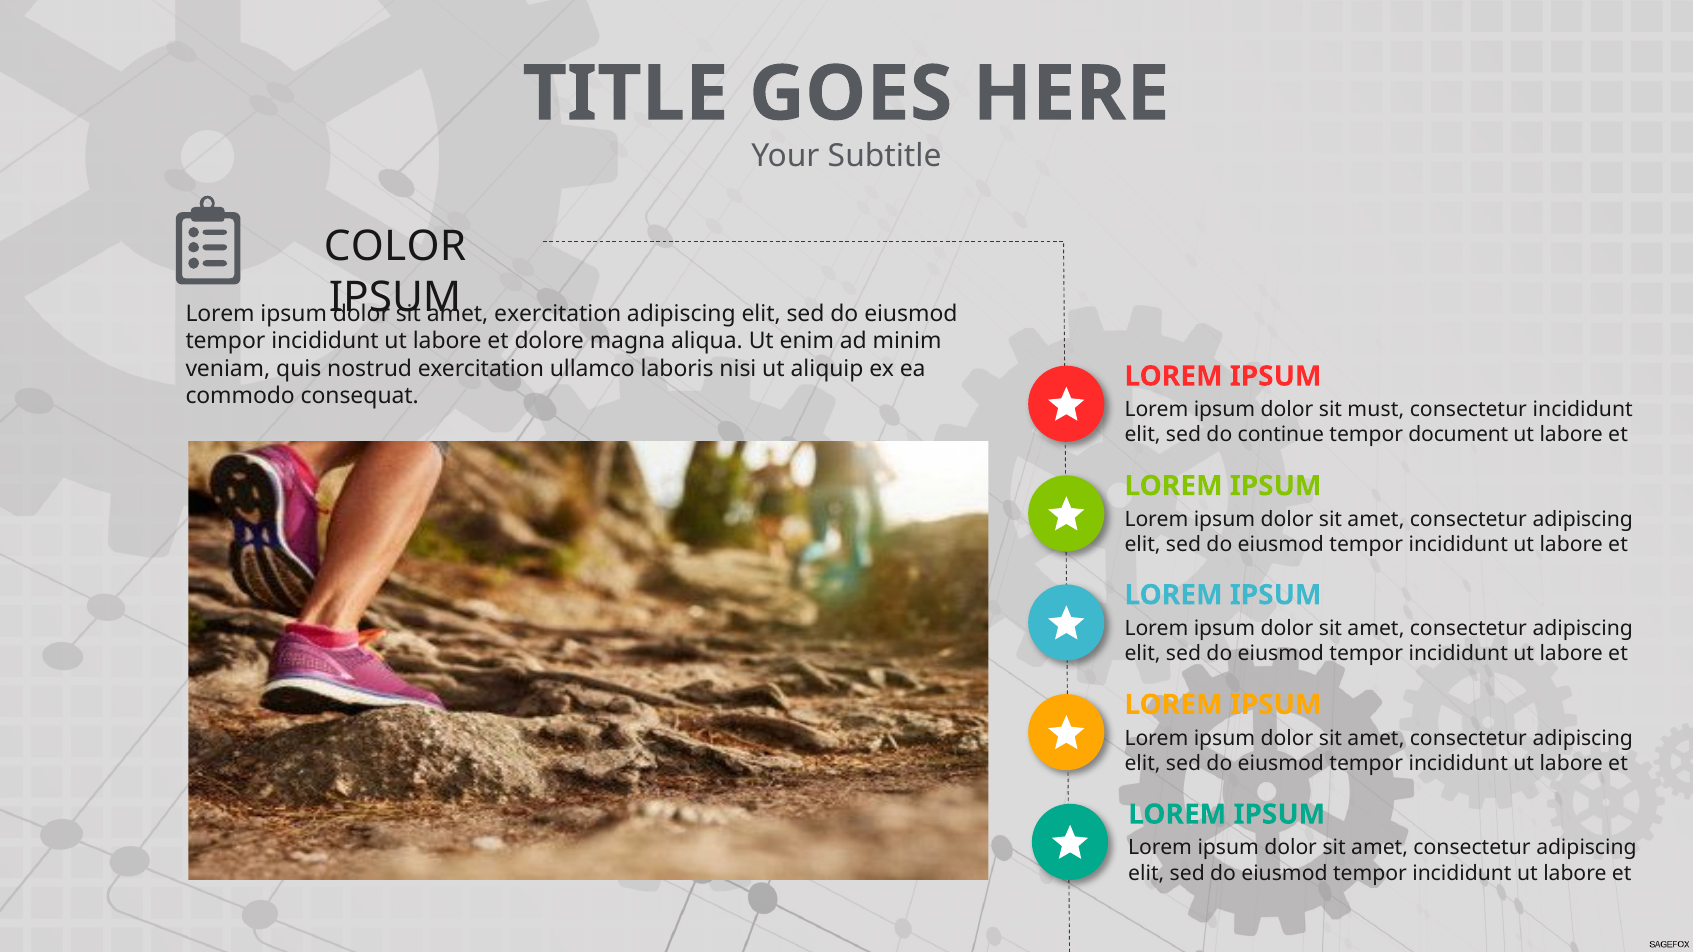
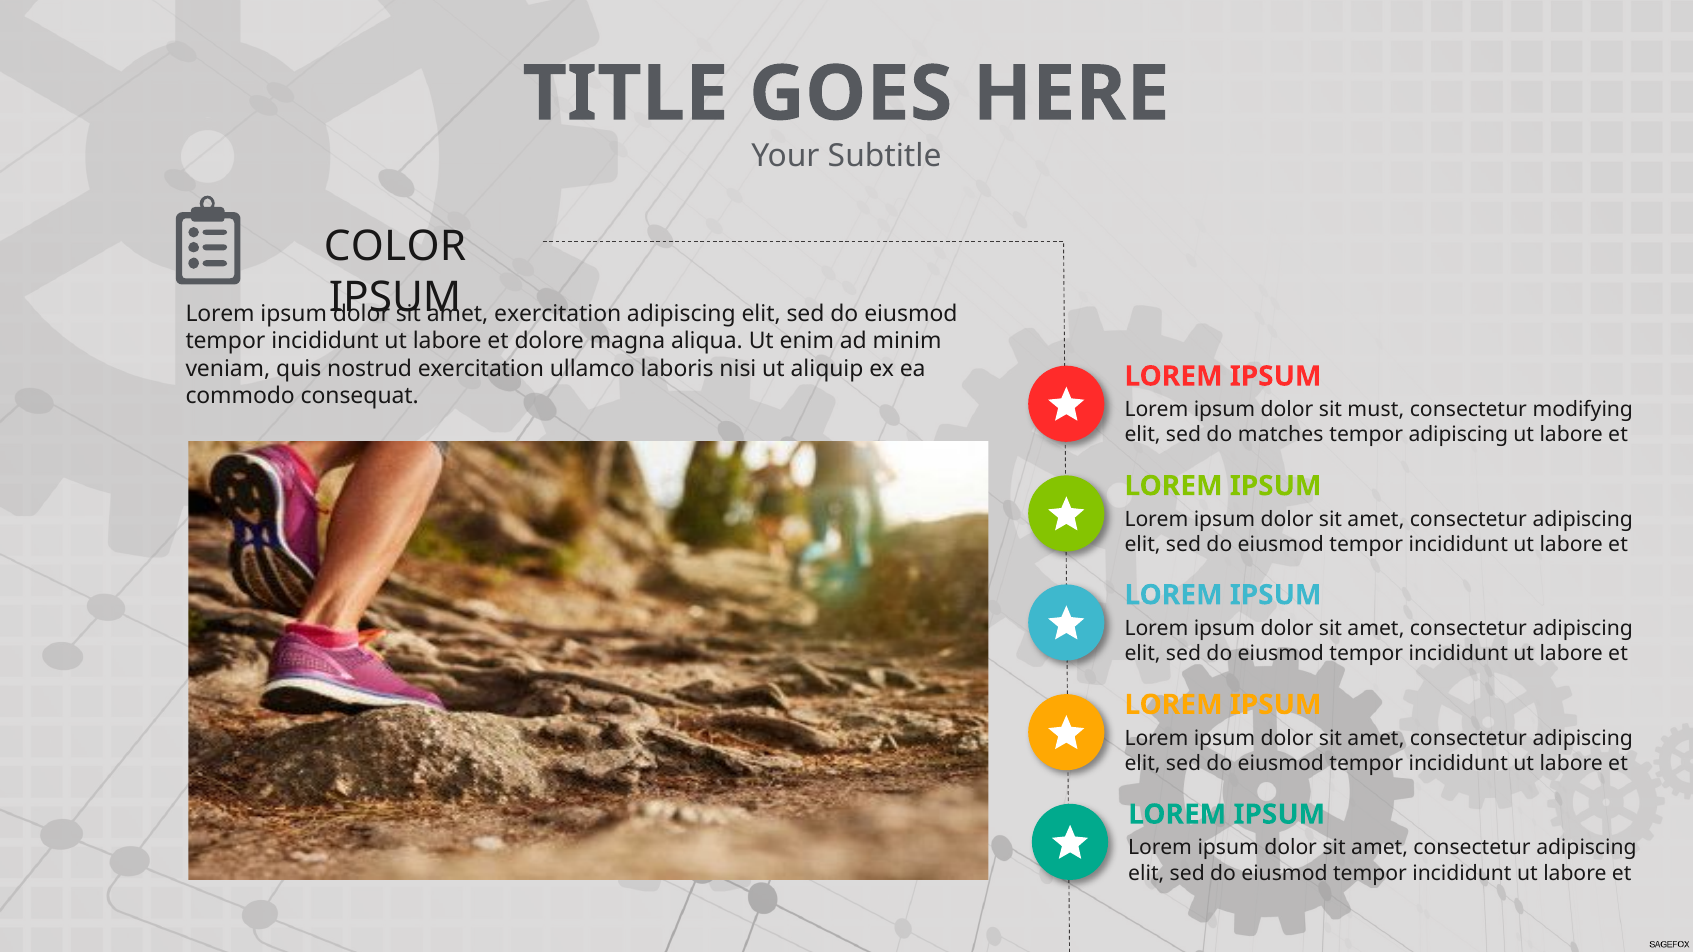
consectetur incididunt: incididunt -> modifying (1583, 410)
continue: continue -> matches (1281, 435)
tempor document: document -> adipiscing (1458, 435)
